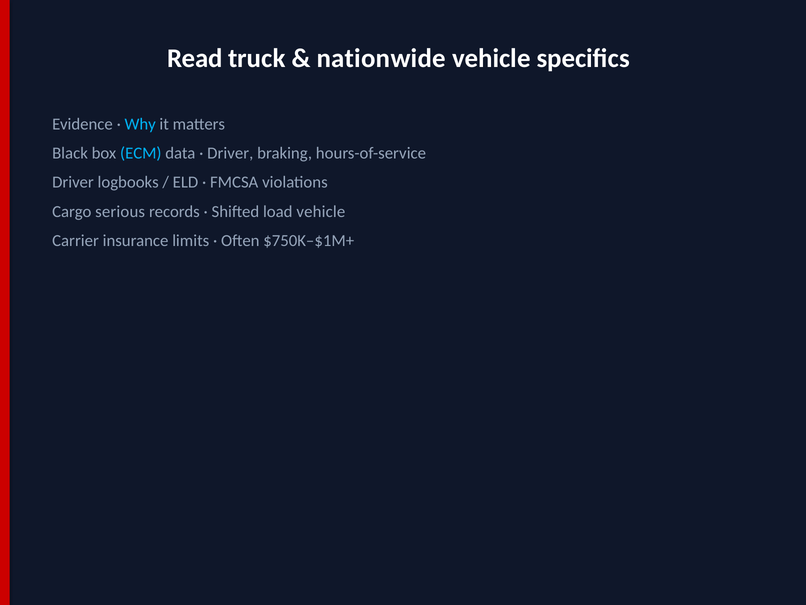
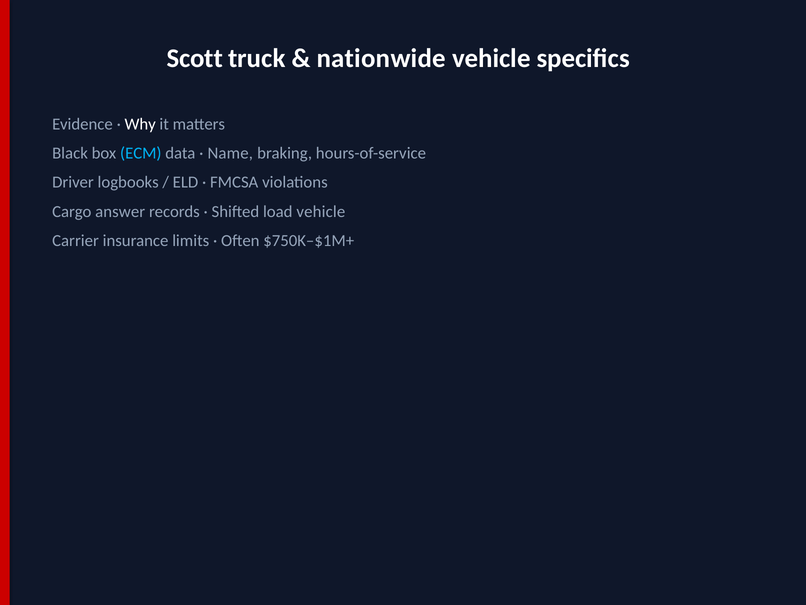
Read: Read -> Scott (195, 58)
Why colour: light blue -> white (140, 124)
Driver: Driver -> Name (230, 153)
serious: serious -> answer (120, 211)
